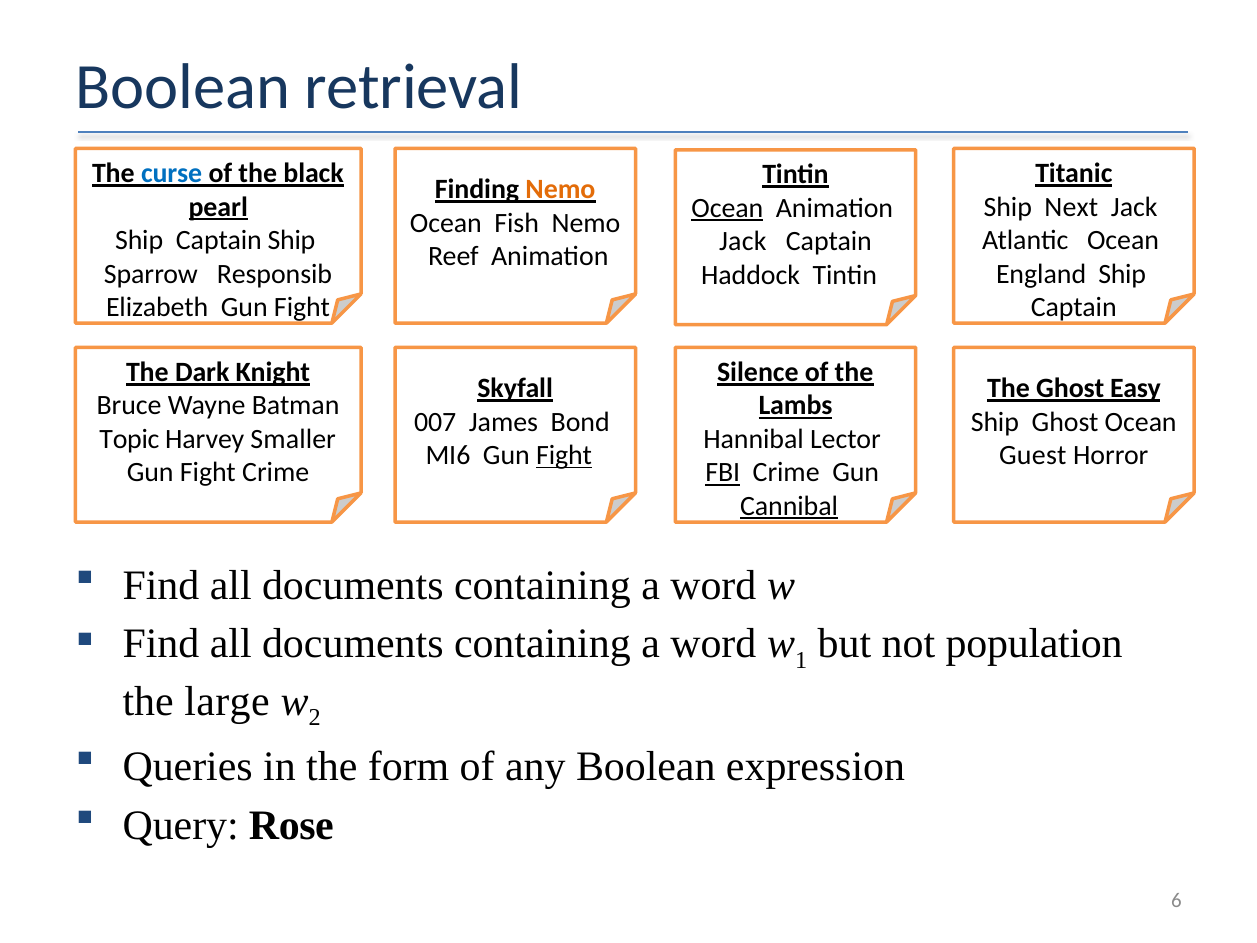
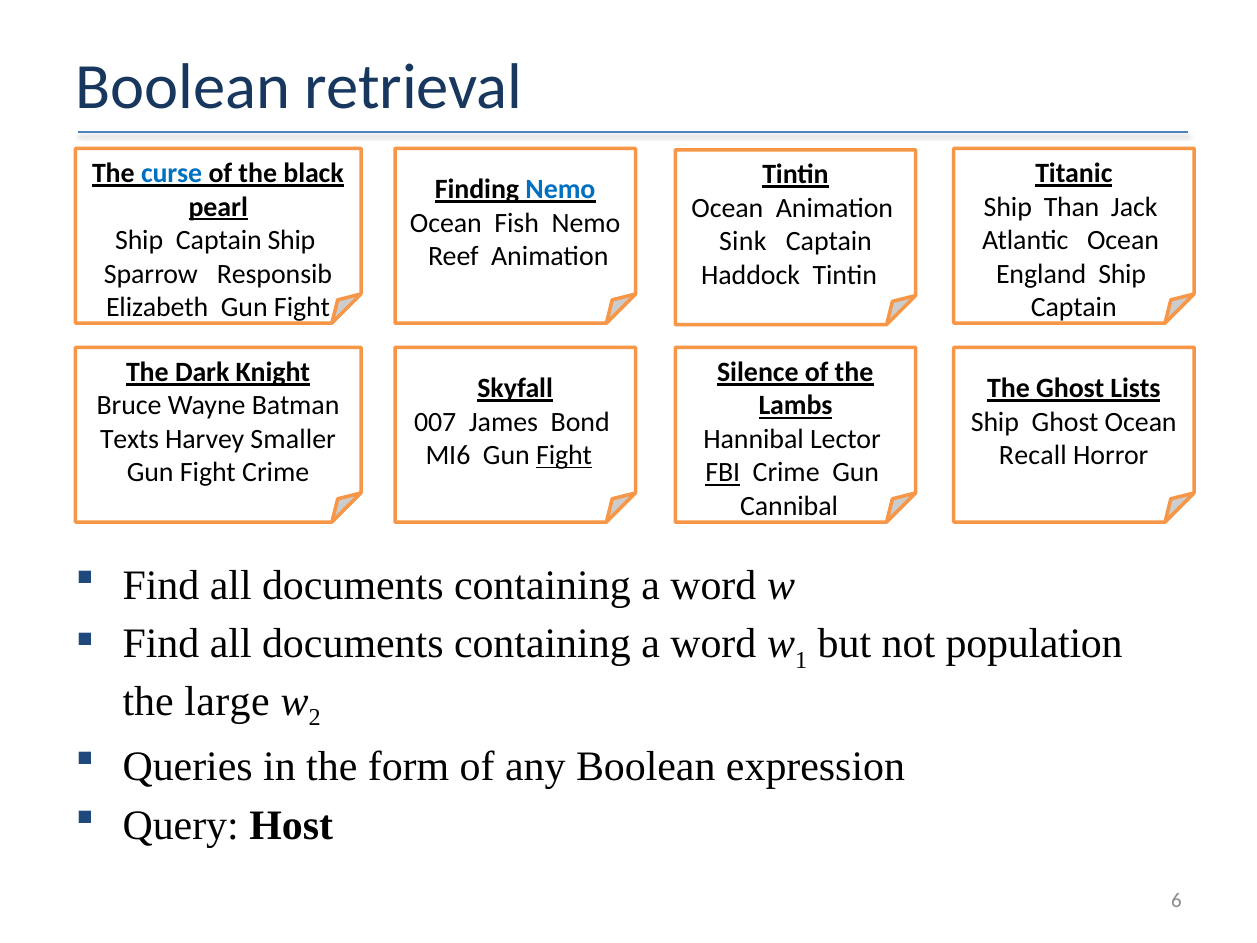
Nemo colour: orange -> blue (560, 190)
Next: Next -> Than (1072, 207)
Ocean underline: present -> none (727, 208)
Jack: Jack -> Sink (743, 241)
Easy: Easy -> Lists (1135, 388)
Topic: Topic -> Texts (129, 439)
Guest: Guest -> Recall (1033, 455)
Cannibal underline: present -> none (789, 506)
Rose: Rose -> Host (291, 825)
